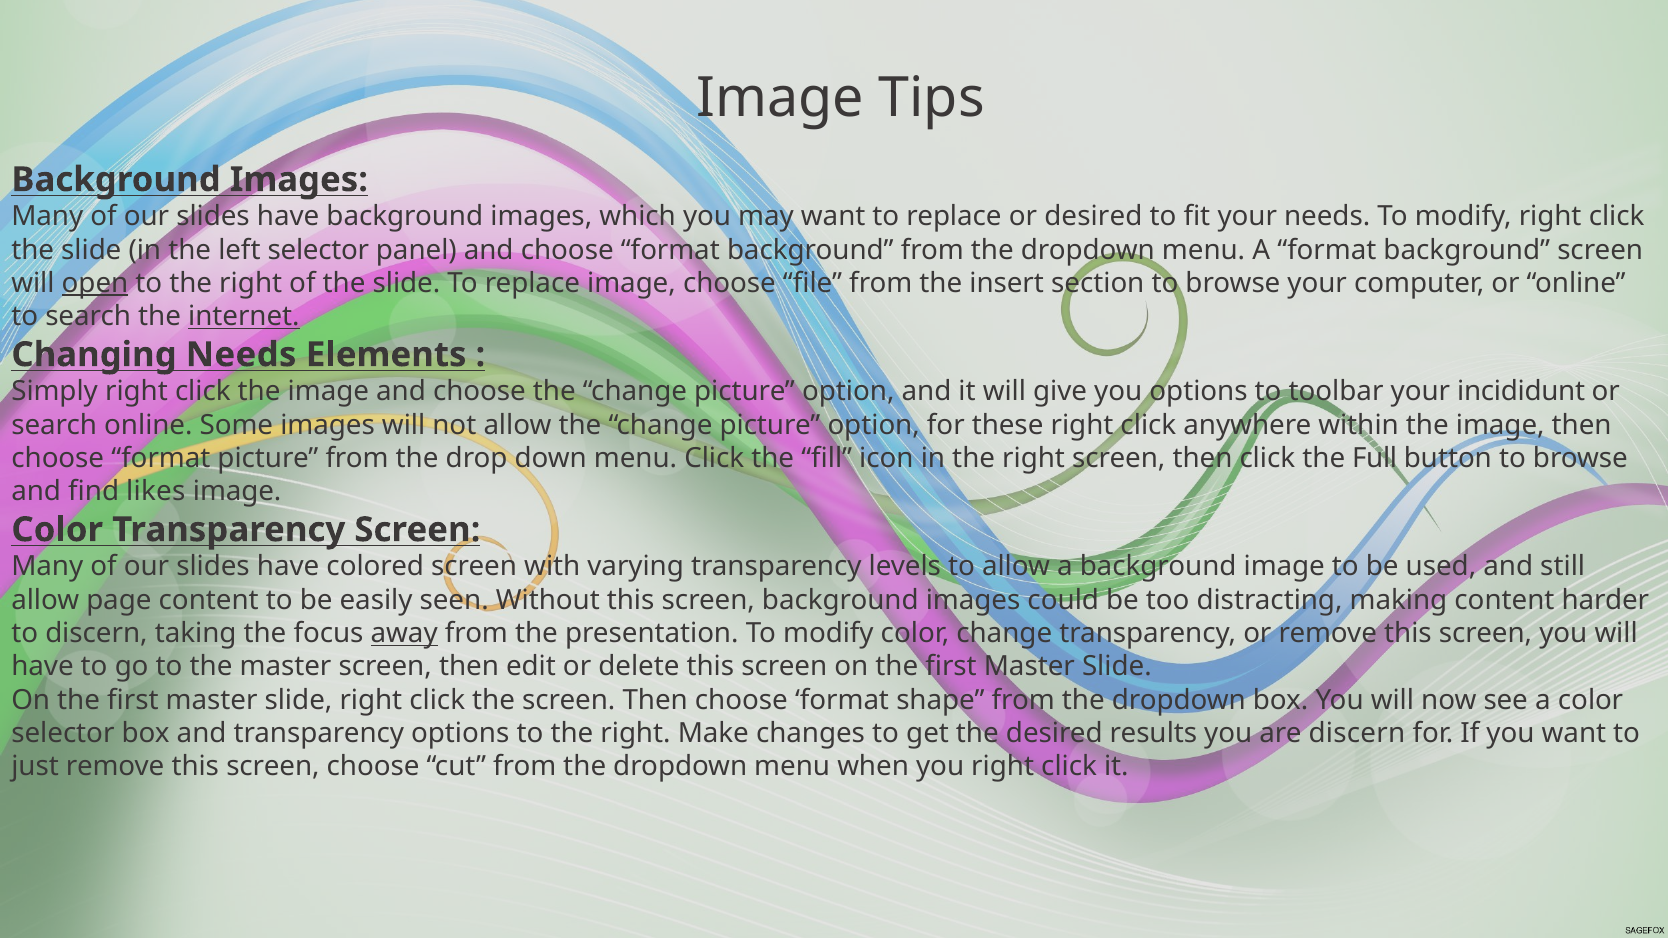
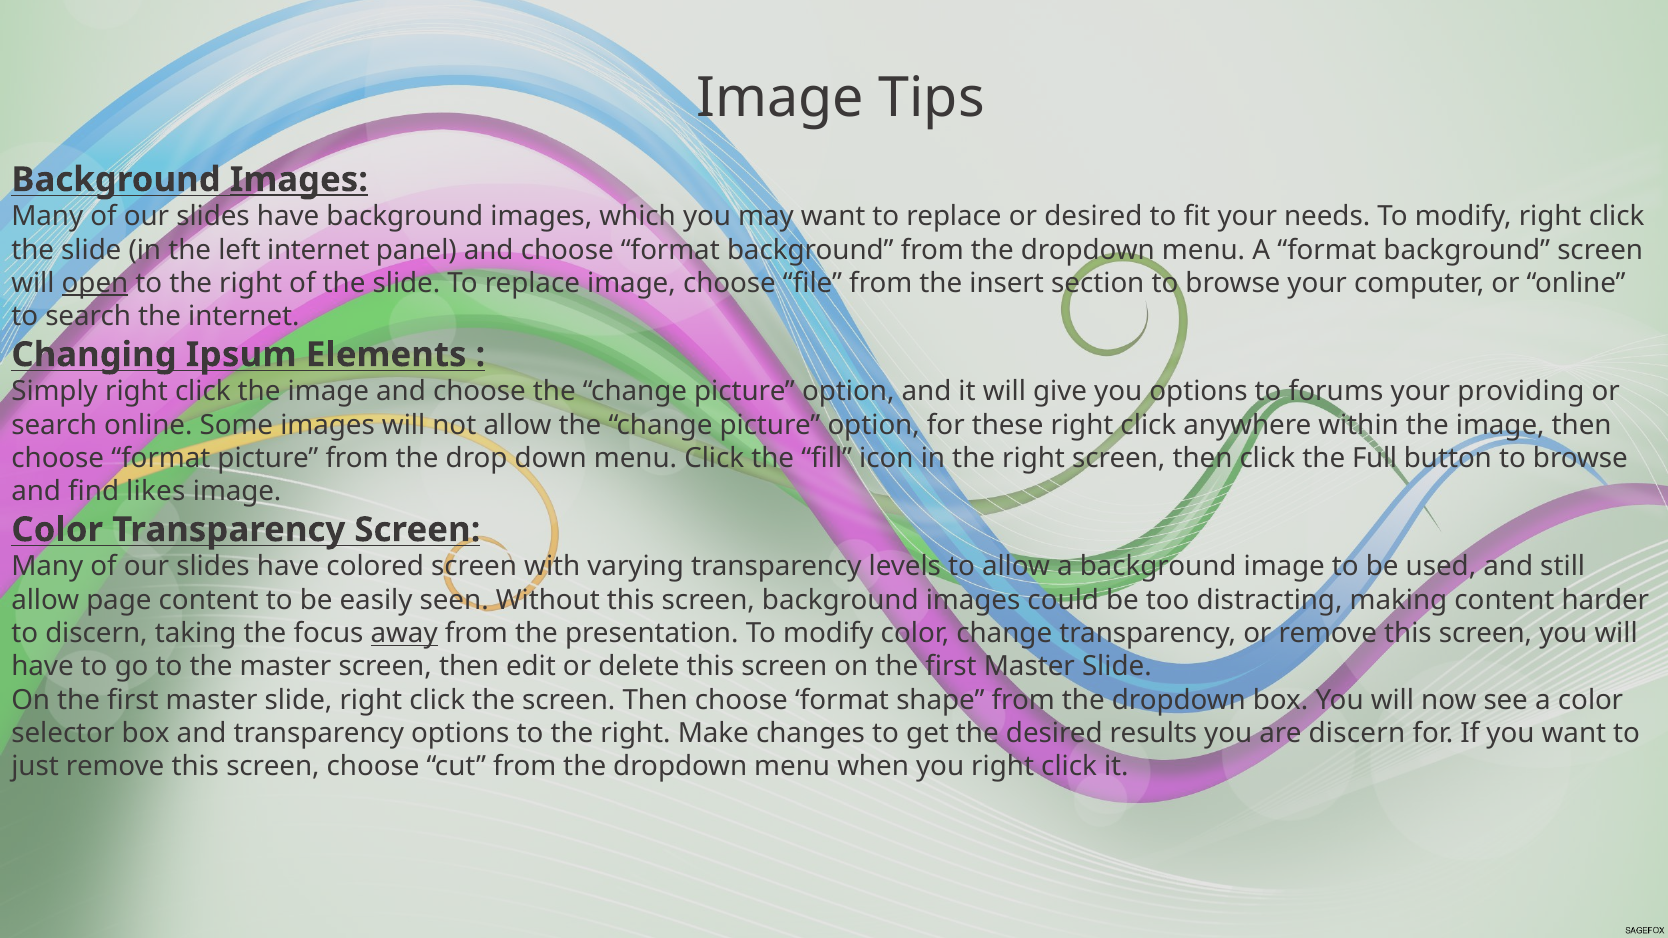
Images underline: none -> present (299, 180)
left selector: selector -> internet (318, 250)
internet underline: present -> none (244, 317)
Changing Needs: Needs -> Ipsum (241, 355)
toolbar: toolbar -> forums (1336, 392)
incididunt: incididunt -> providing (1521, 392)
